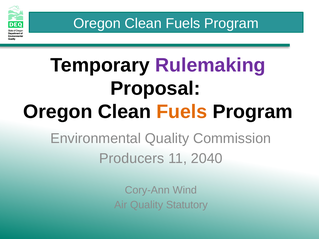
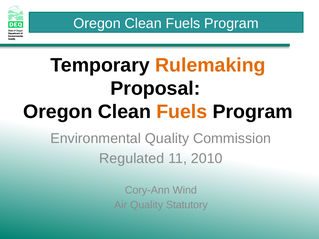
Rulemaking colour: purple -> orange (210, 65)
Producers: Producers -> Regulated (132, 159)
2040: 2040 -> 2010 (207, 159)
